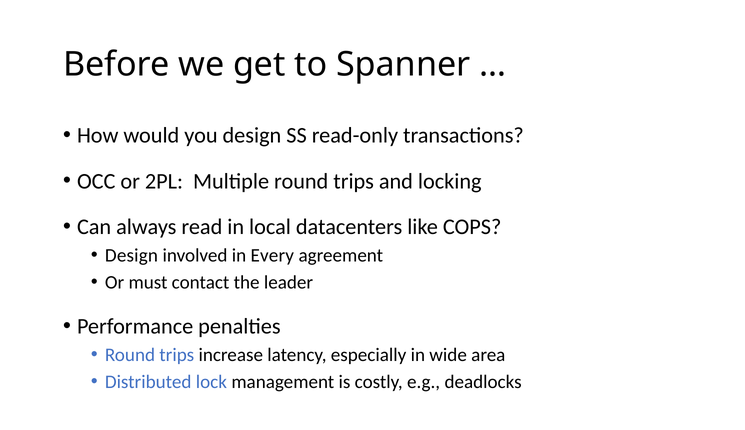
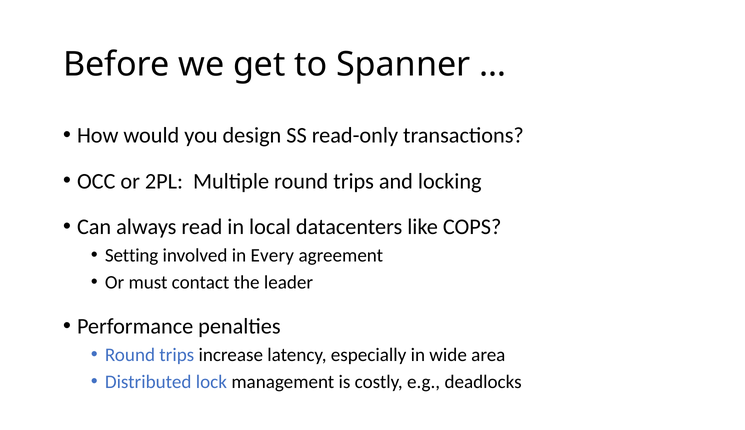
Design: Design -> Setting (132, 255)
